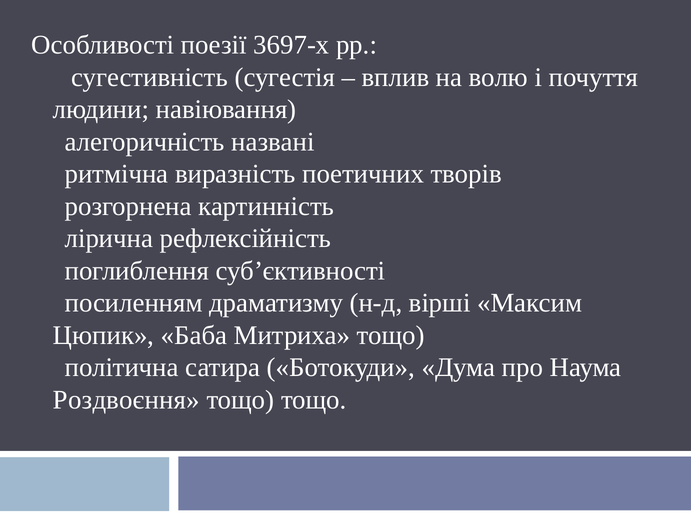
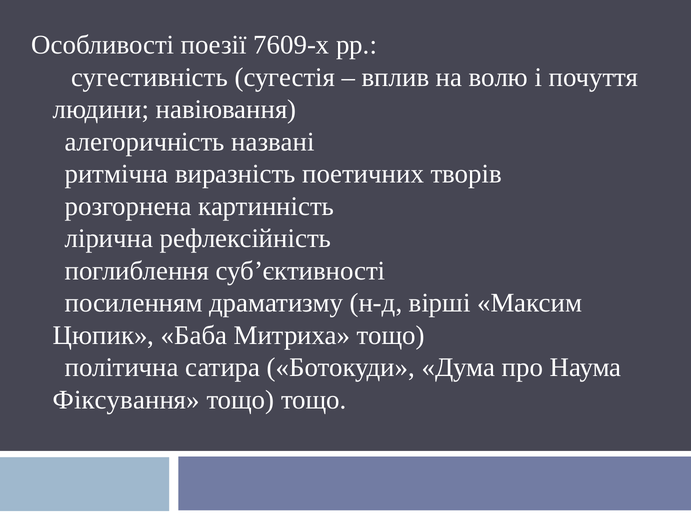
3697-х: 3697-х -> 7609-х (291, 45)
Роздвоєння: Роздвоєння -> Фіксування (126, 400)
